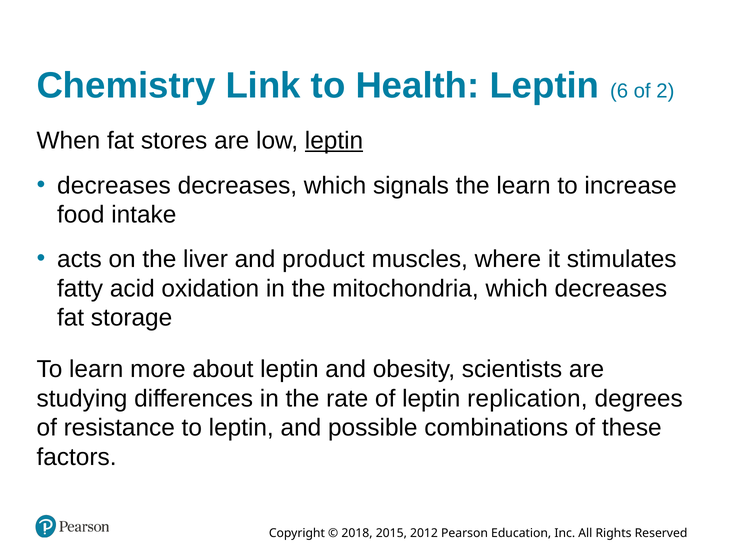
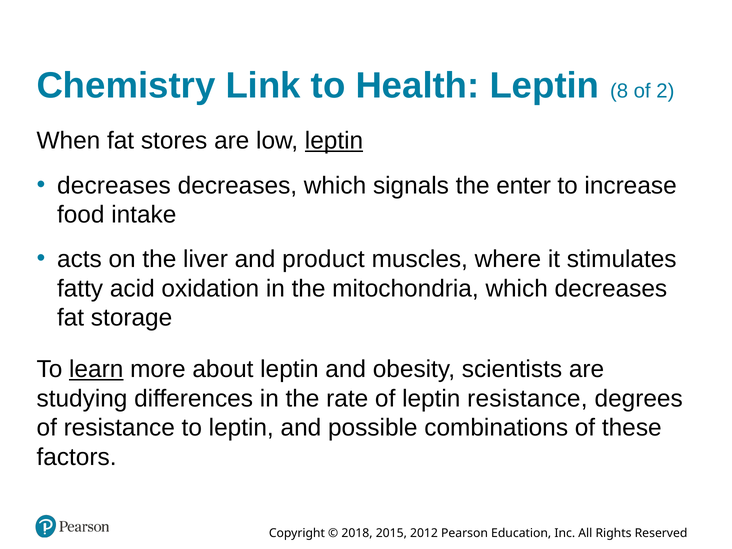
6: 6 -> 8 (619, 91)
the learn: learn -> enter (524, 185)
learn underline: none -> present (96, 369)
leptin replication: replication -> resistance (527, 399)
